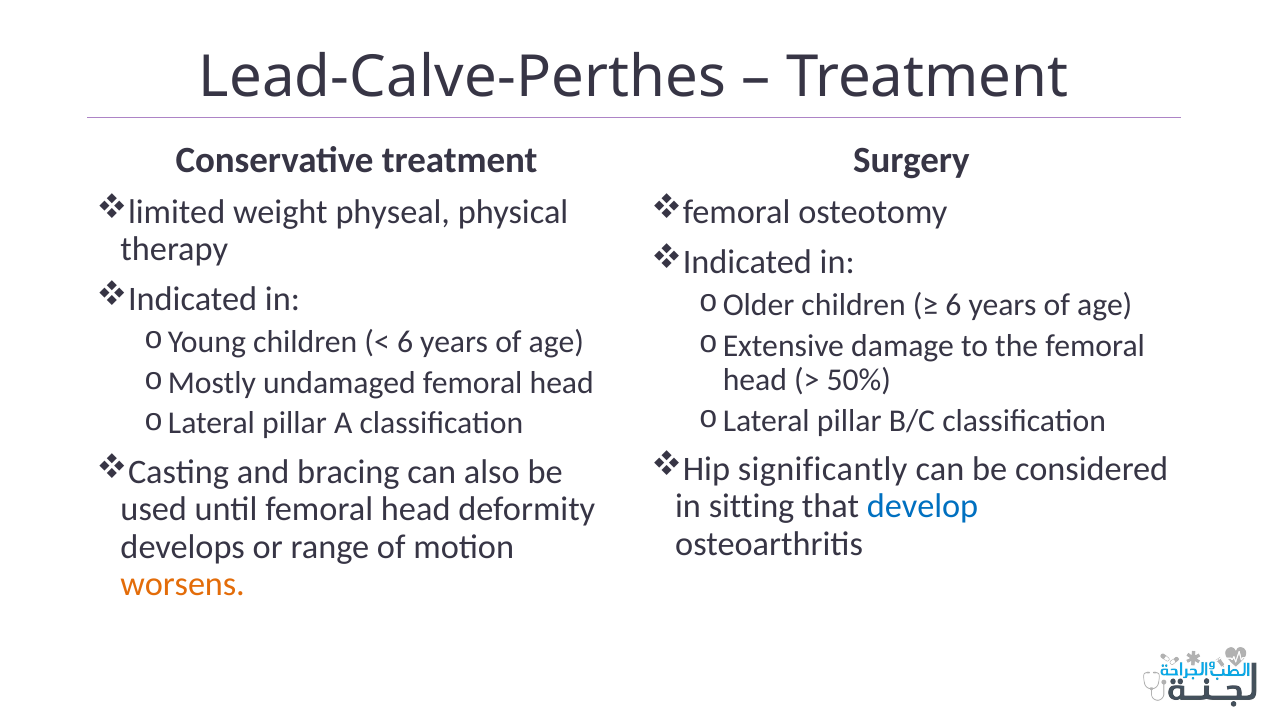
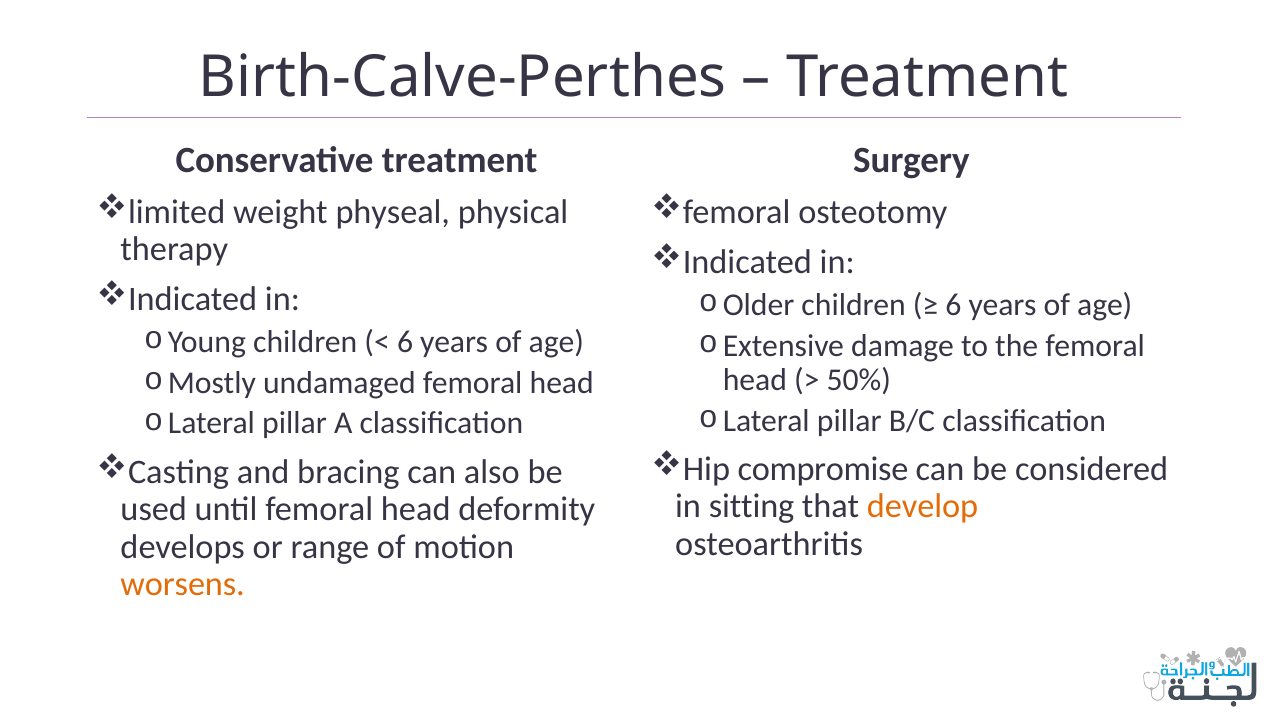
Lead-Calve-Perthes: Lead-Calve-Perthes -> Birth-Calve-Perthes (463, 77)
significantly: significantly -> compromise (823, 470)
develop colour: blue -> orange (923, 507)
